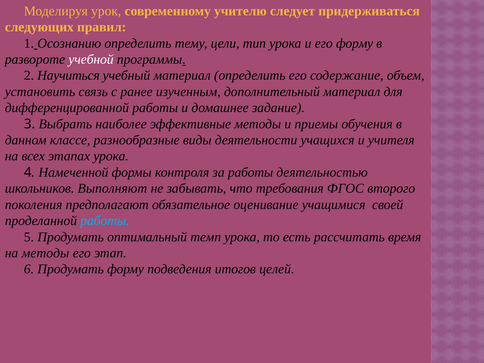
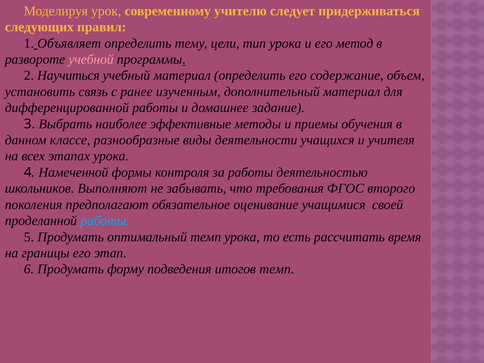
Осознанию: Осознанию -> Объявляет (69, 43)
его форму: форму -> метод (355, 43)
учебной colour: white -> pink (91, 59)
на методы: методы -> границы (46, 253)
итогов целей: целей -> темп (277, 269)
